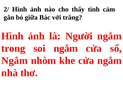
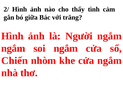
trong: trong -> ngắm (13, 48)
Ngắm: Ngắm -> Chiến (14, 61)
